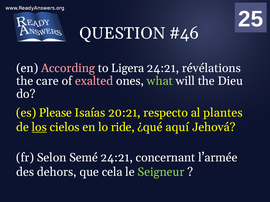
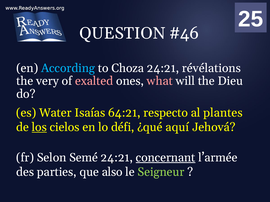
According colour: pink -> light blue (68, 68)
Ligera: Ligera -> Choza (128, 68)
care: care -> very (47, 81)
what colour: light green -> pink (160, 81)
Please: Please -> Water (55, 113)
20:21: 20:21 -> 64:21 (124, 113)
ride: ride -> défi (123, 127)
concernant underline: none -> present (166, 158)
dehors: dehors -> parties (57, 172)
cela: cela -> also (112, 172)
